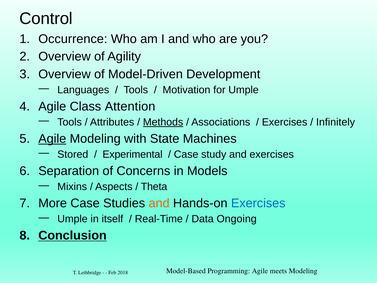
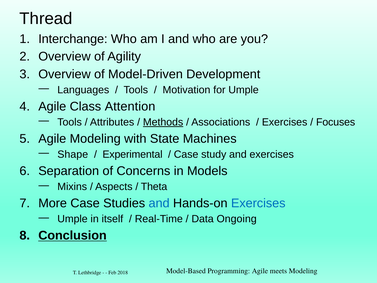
Control: Control -> Thread (46, 19)
Occurrence: Occurrence -> Interchange (73, 39)
Infinitely: Infinitely -> Focuses (336, 122)
Agile underline: present -> none (52, 139)
Stored: Stored -> Shape (73, 154)
and colour: orange -> blue (159, 203)
